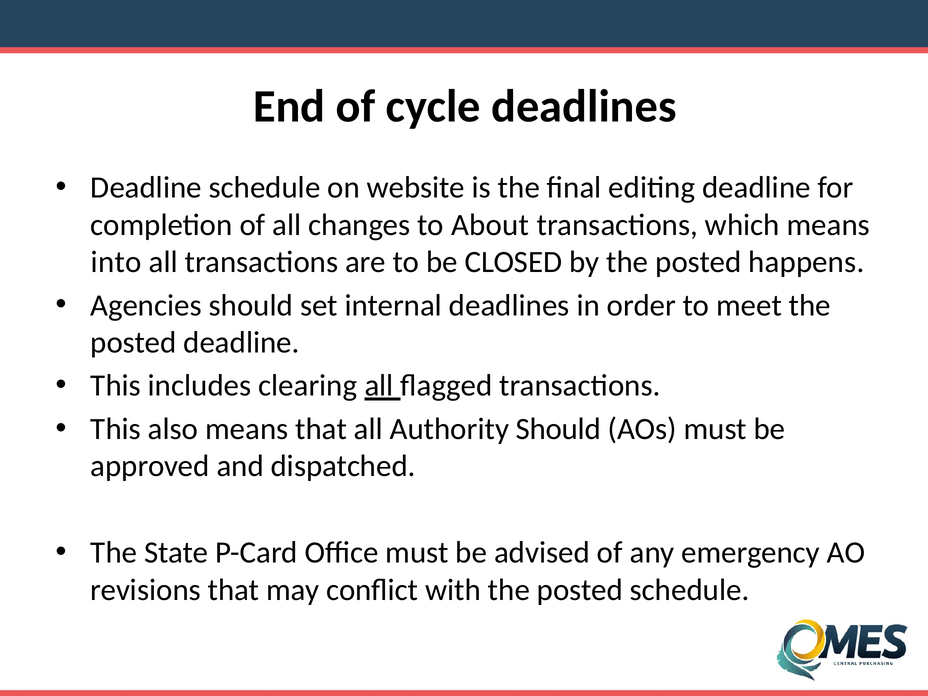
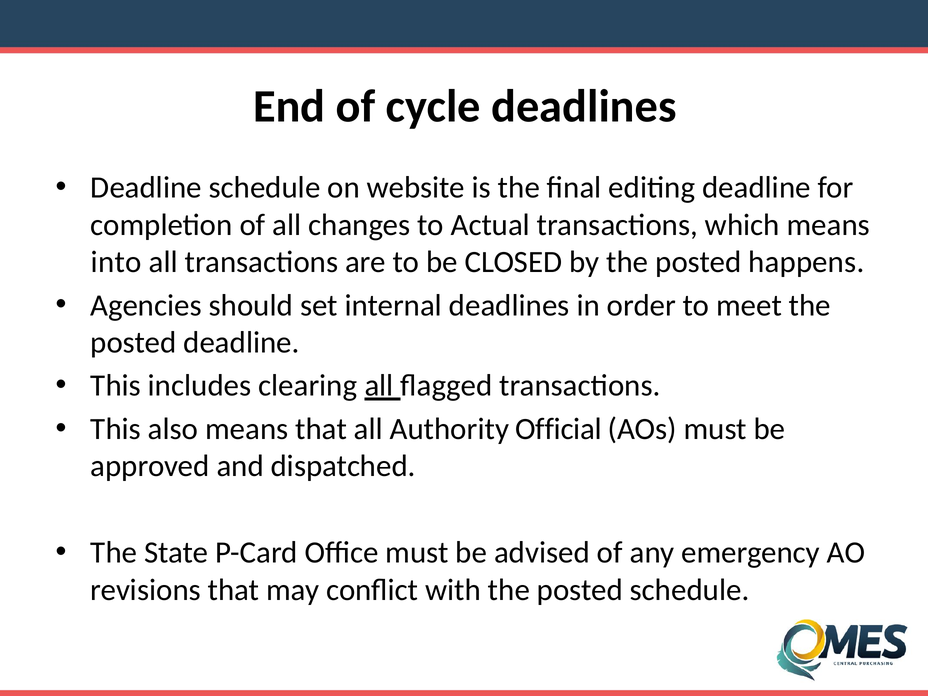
About: About -> Actual (490, 225)
Authority Should: Should -> Official (558, 429)
